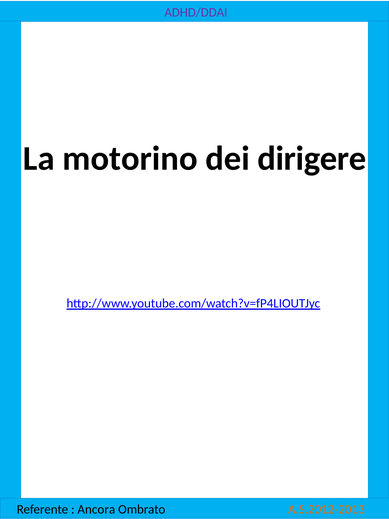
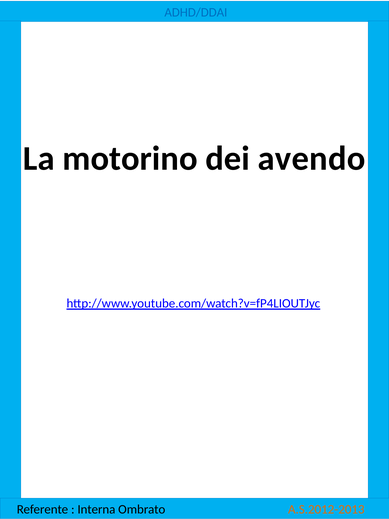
ADHD/DDAI colour: purple -> blue (196, 12)
dirigere: dirigere -> avendo (311, 158)
Ancora: Ancora -> Interna (96, 509)
